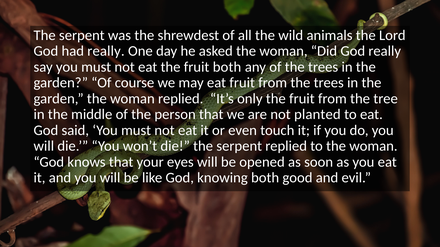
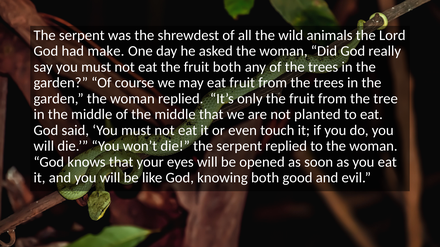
had really: really -> make (106, 51)
of the person: person -> middle (175, 115)
